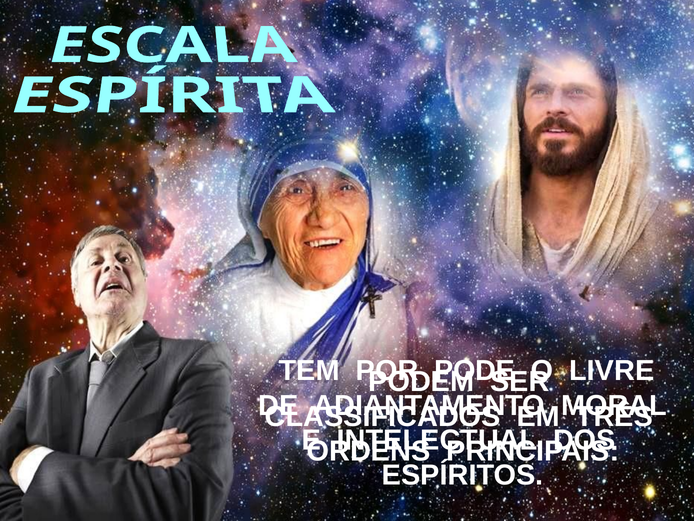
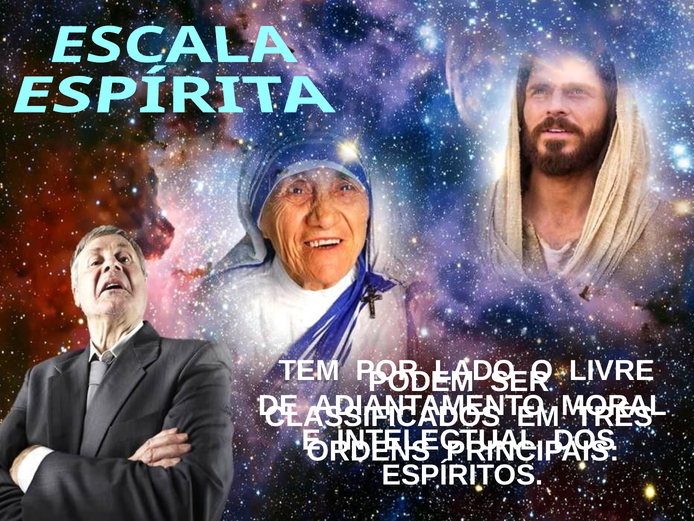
PODE: PODE -> LADO (475, 370)
